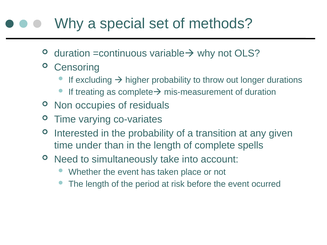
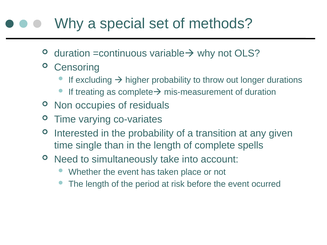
under: under -> single (89, 145)
